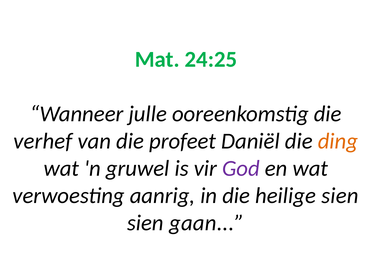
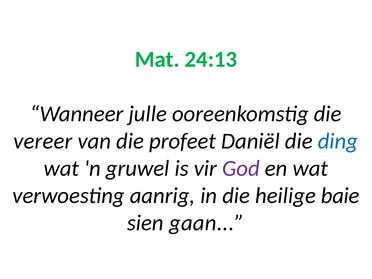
24:25: 24:25 -> 24:13 (211, 59)
verhef: verhef -> vereer (43, 141)
ding colour: orange -> blue (338, 141)
heilige sien: sien -> baie (340, 196)
